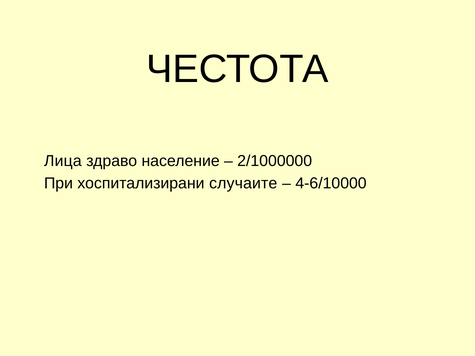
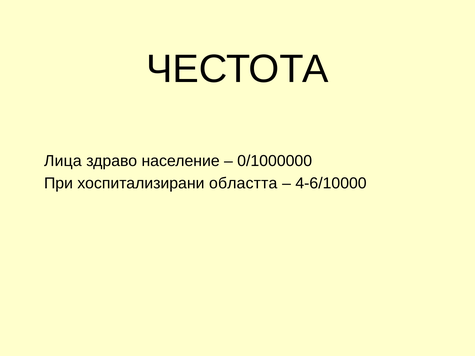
2/1000000: 2/1000000 -> 0/1000000 (275, 161)
случаите: случаите -> областта (243, 183)
